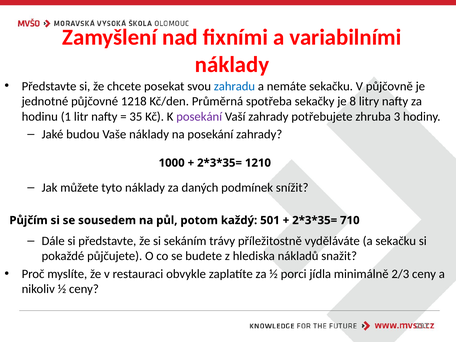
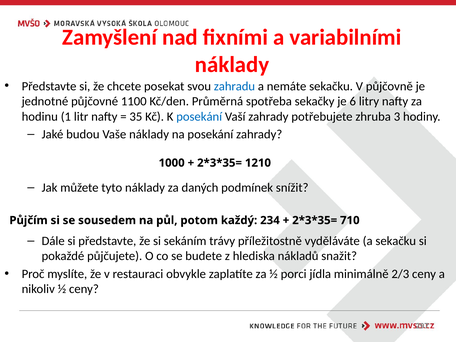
1218: 1218 -> 1100 (134, 101)
8: 8 -> 6 (353, 101)
posekání colour: purple -> blue (199, 117)
501: 501 -> 234 (270, 220)
